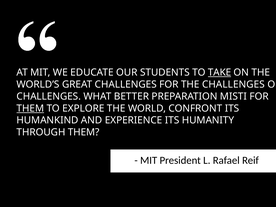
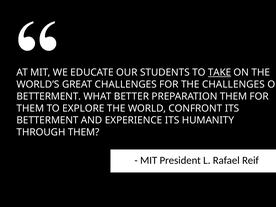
CHALLENGES: CHALLENGES -> BETTERMENT (49, 96)
PREPARATION MISTI: MISTI -> THEM (233, 96)
THEM underline: present -> none (30, 108)
HUMANKIND: HUMANKIND -> BETTERMENT (48, 120)
